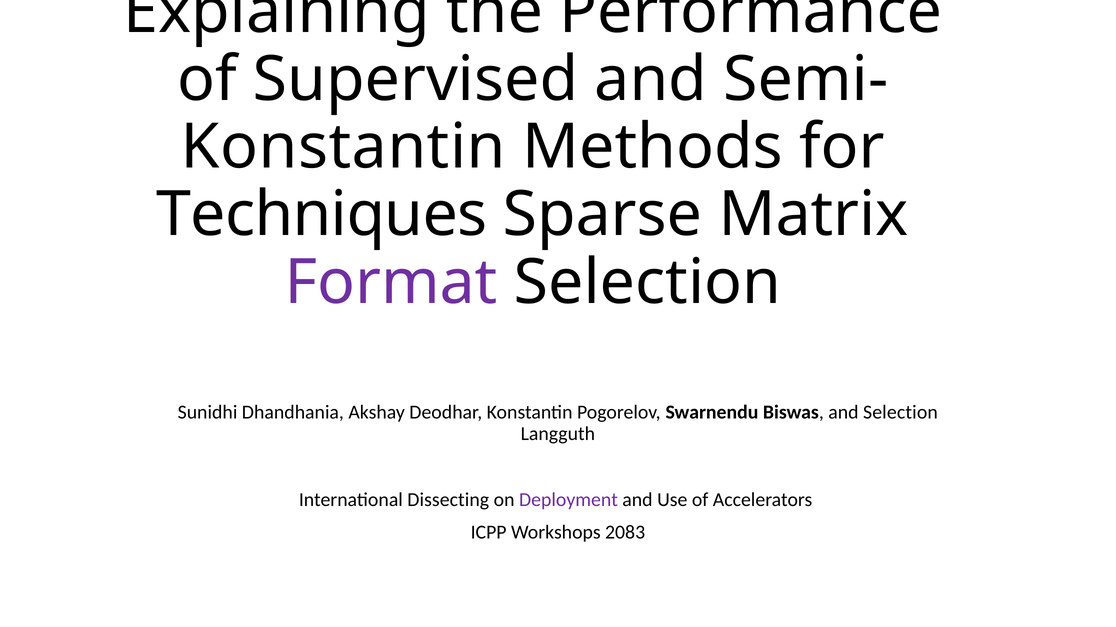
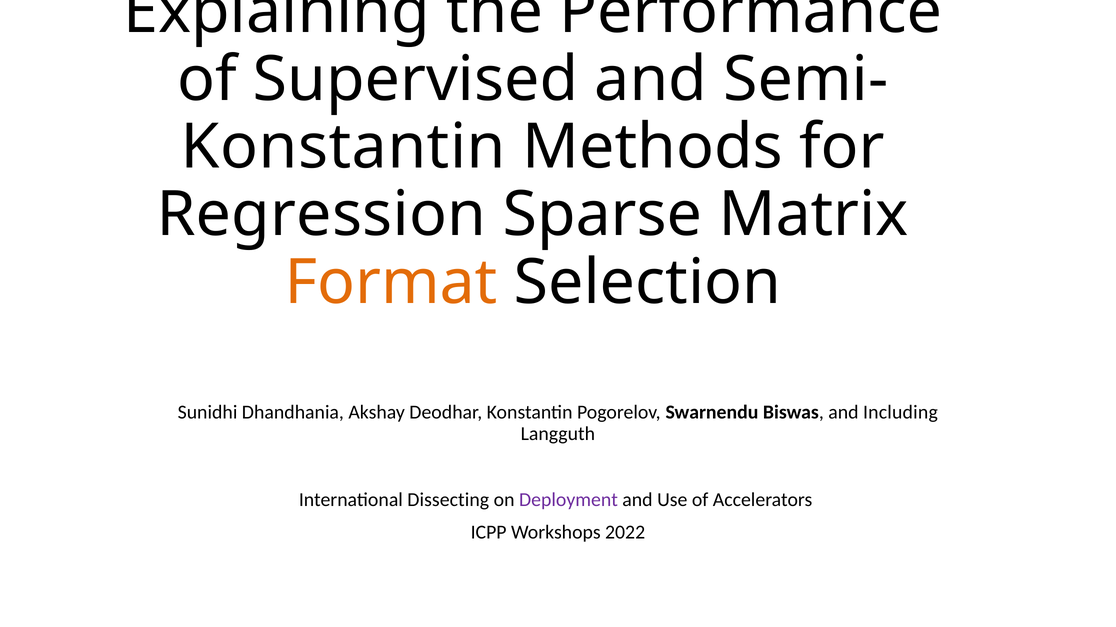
Techniques: Techniques -> Regression (321, 215)
Format colour: purple -> orange (391, 283)
and Selection: Selection -> Including (900, 413)
2083: 2083 -> 2022 (625, 533)
